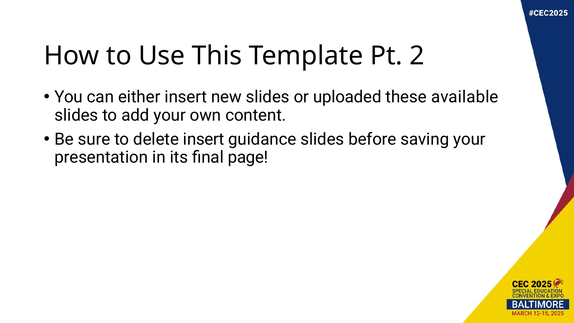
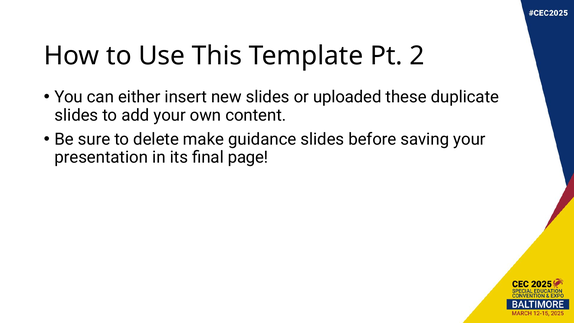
available: available -> duplicate (465, 97)
delete insert: insert -> make (204, 139)
